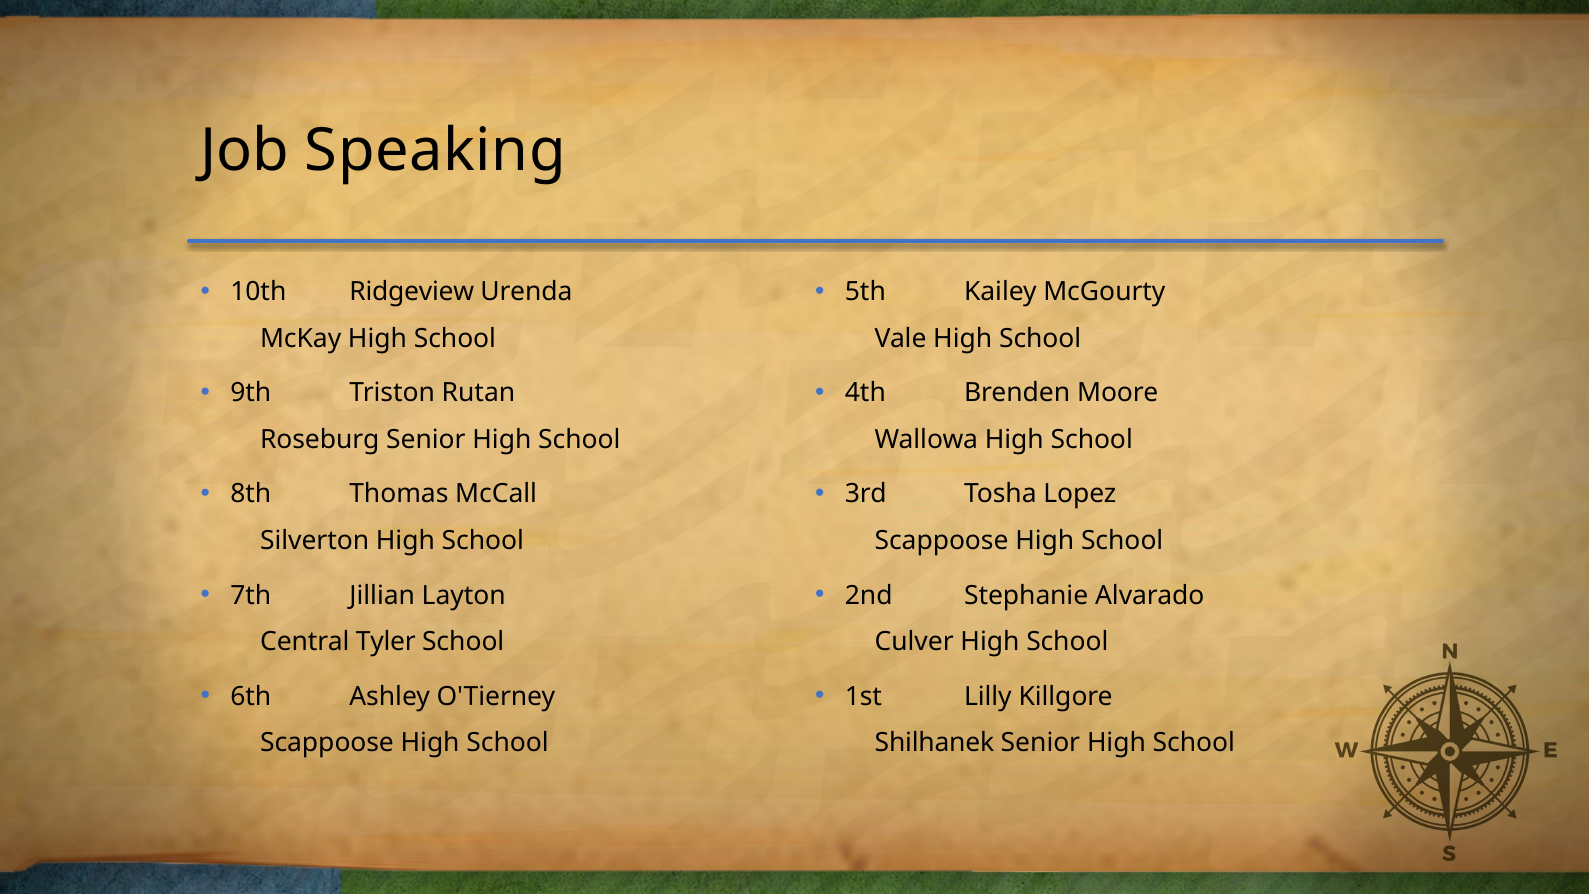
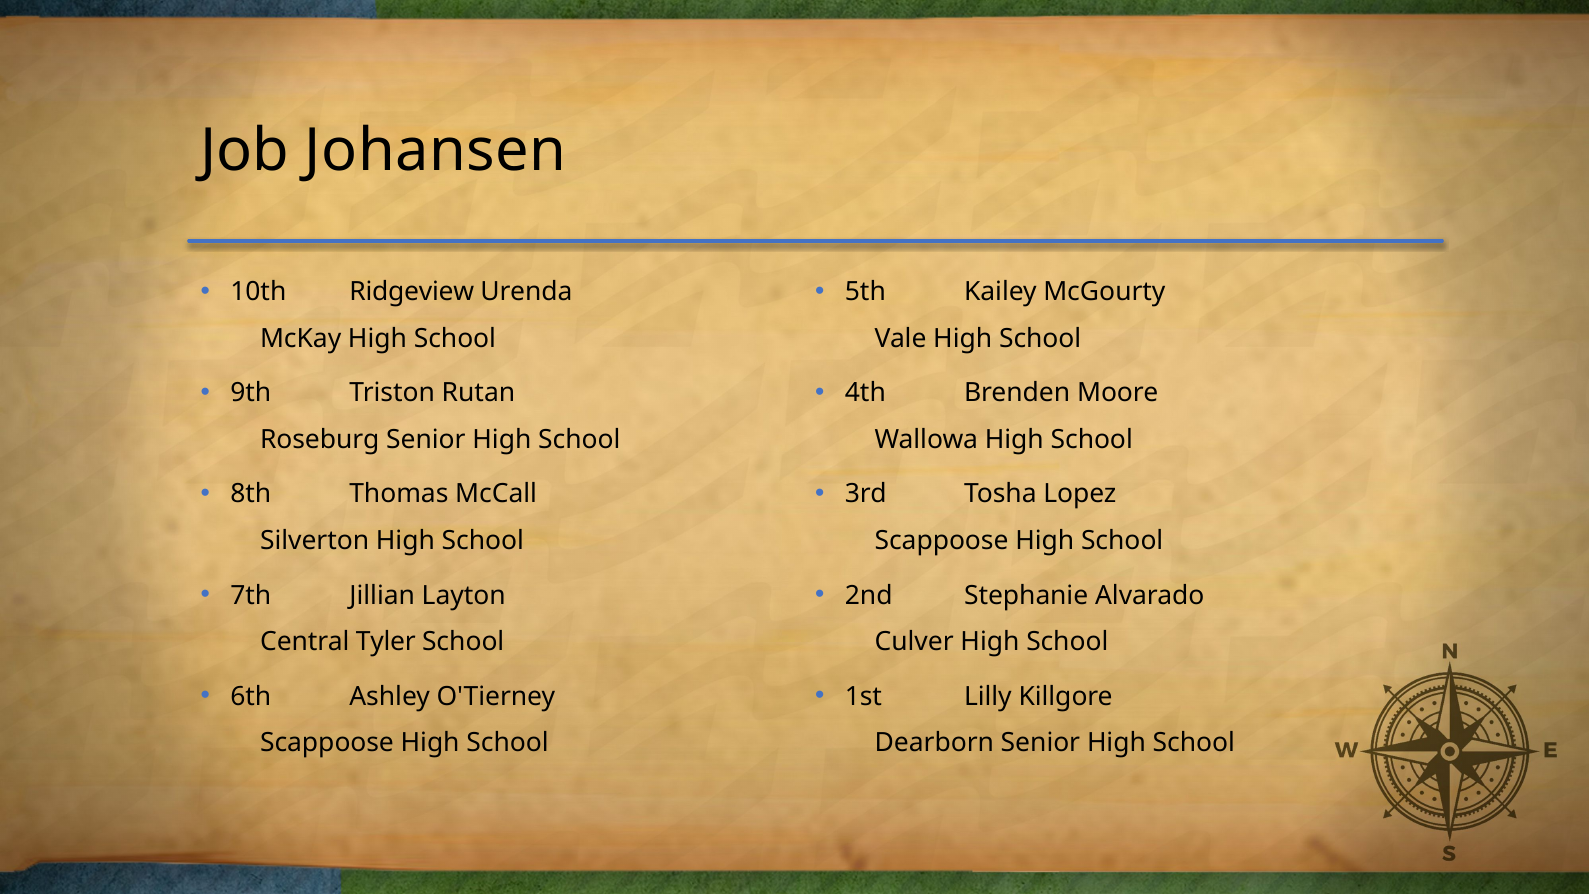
Speaking: Speaking -> Johansen (436, 151)
Shilhanek: Shilhanek -> Dearborn (934, 743)
